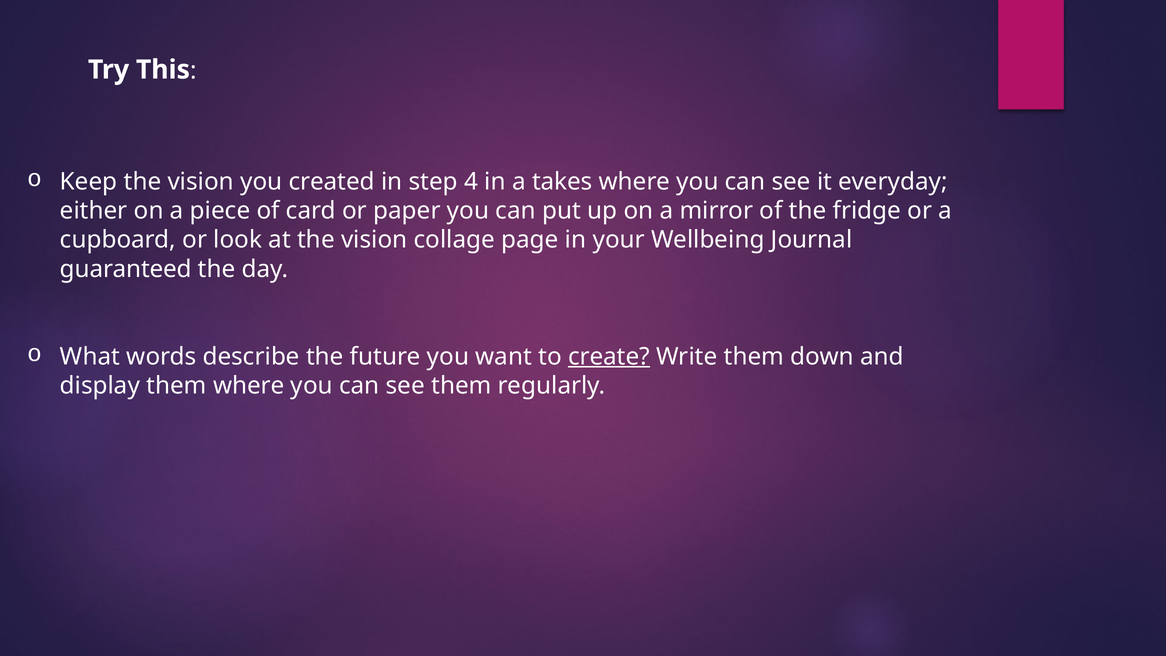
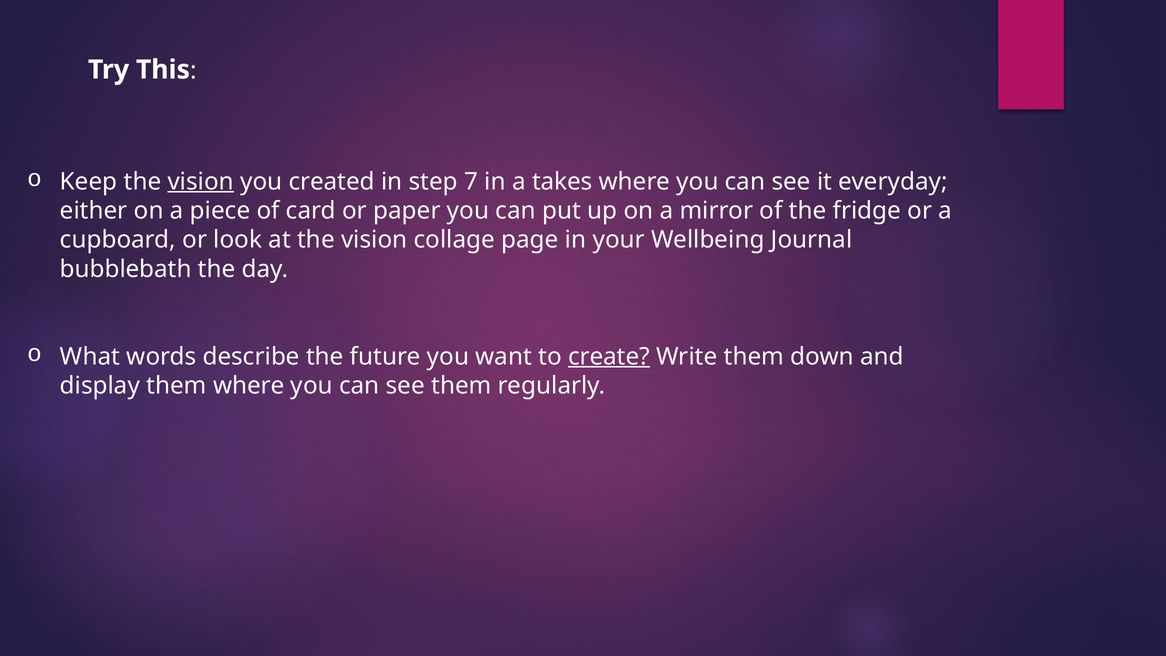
vision underline: none -> present (201, 181)
4: 4 -> 7 (471, 181)
guaranteed: guaranteed -> bubblebath (126, 269)
